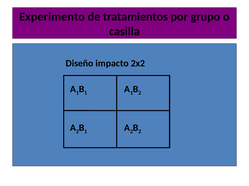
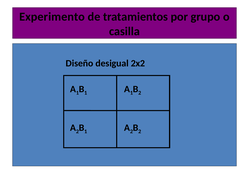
impacto: impacto -> desigual (112, 64)
